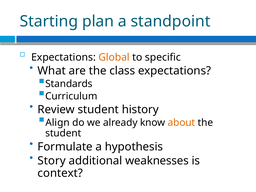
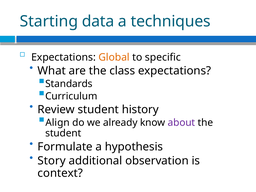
plan: plan -> data (98, 21)
standpoint: standpoint -> techniques (171, 21)
about colour: orange -> purple (181, 123)
weaknesses: weaknesses -> observation (157, 161)
